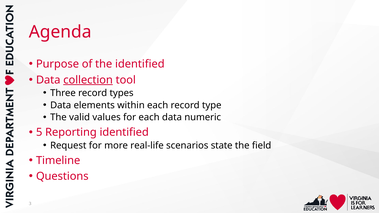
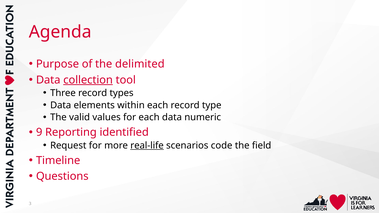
the identified: identified -> delimited (140, 64)
5: 5 -> 9 (39, 132)
real-life underline: none -> present (147, 146)
state: state -> code (222, 146)
